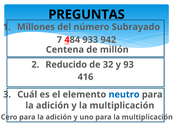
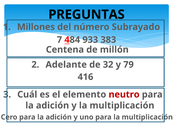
942: 942 -> 383 (108, 40)
Reducido: Reducido -> Adelante (66, 64)
93: 93 -> 79 (129, 64)
neutro colour: blue -> red (124, 94)
